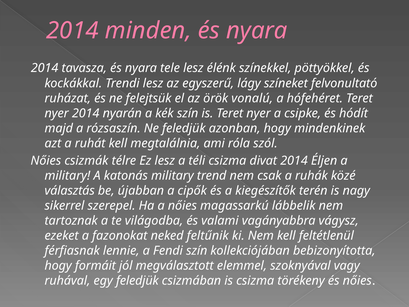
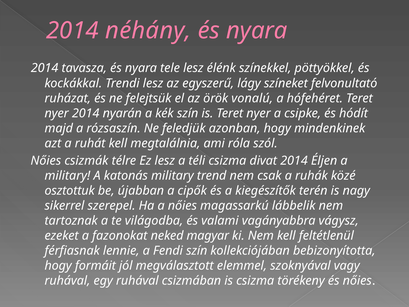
minden: minden -> néhány (148, 31)
választás: választás -> osztottuk (70, 191)
feltűnik: feltűnik -> magyar (208, 236)
egy feledjük: feledjük -> ruhával (137, 281)
